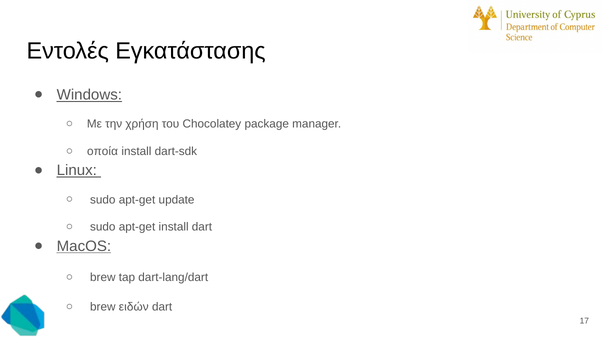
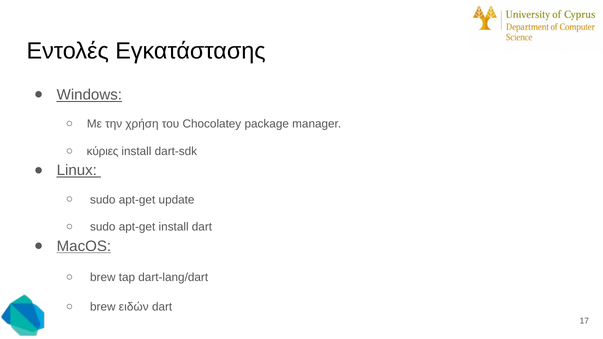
οποία: οποία -> κύριες (103, 152)
